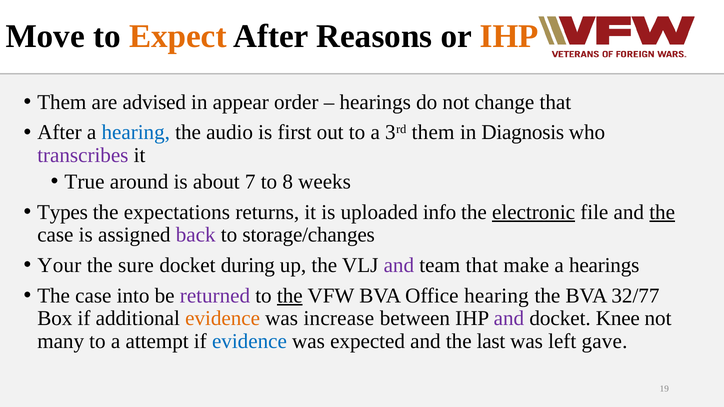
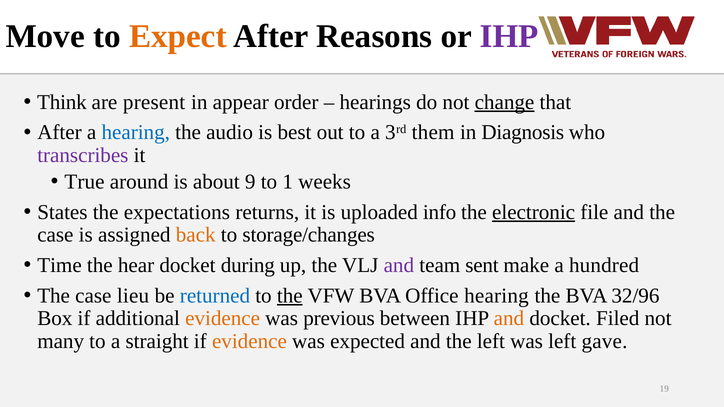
IHP colour: orange -> purple (509, 36)
Them: Them -> Think (62, 102)
advised: advised -> present (154, 102)
change underline: none -> present (504, 102)
first: first -> best (294, 132)
7: 7 -> 9 (250, 182)
8: 8 -> 1 (288, 182)
Types: Types -> States (62, 212)
the underline: present -> none (662, 212)
back colour: purple -> orange (196, 235)
Your: Your -> Time (59, 265)
sure: sure -> hear (136, 265)
team that: that -> sent (482, 265)
a hearings: hearings -> hundred (604, 265)
into: into -> lieu (133, 296)
returned colour: purple -> blue (215, 296)
32/77: 32/77 -> 32/96 (635, 296)
increase: increase -> previous (339, 319)
and colour: purple -> orange (509, 319)
Knee: Knee -> Filed (618, 319)
attempt: attempt -> straight (157, 341)
evidence colour: blue -> orange (249, 341)
the last: last -> left (491, 341)
